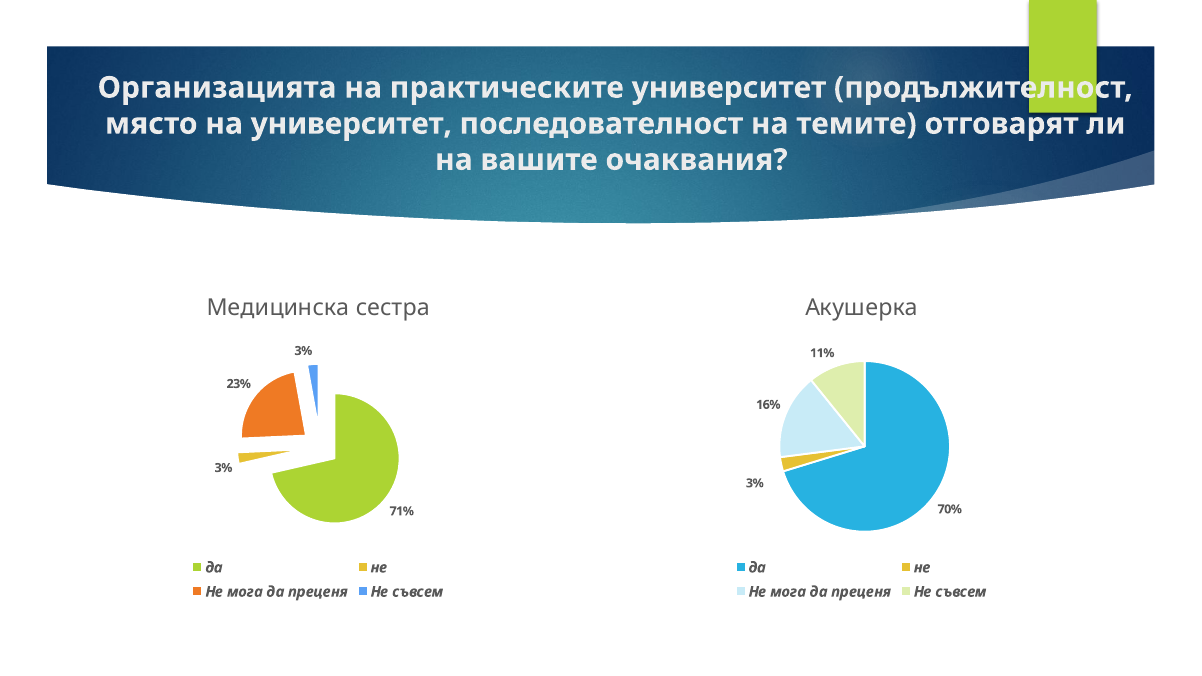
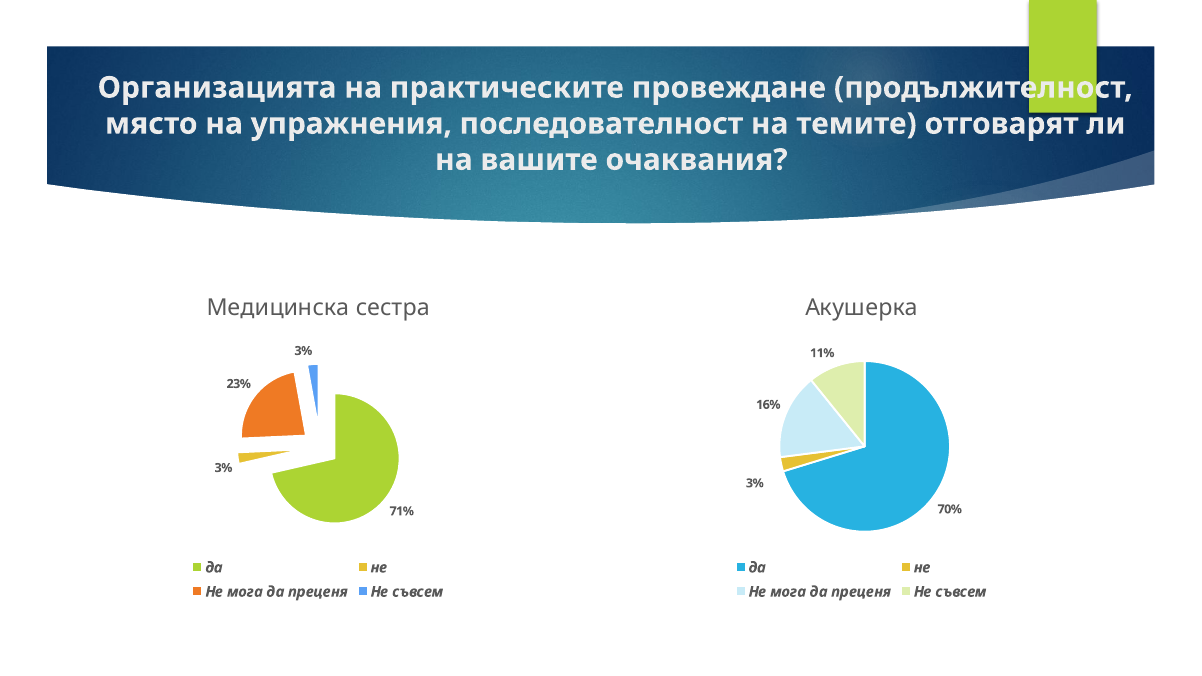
практическите университет: университет -> провеждане (729, 88)
на университет: университет -> упражнения (351, 124)
